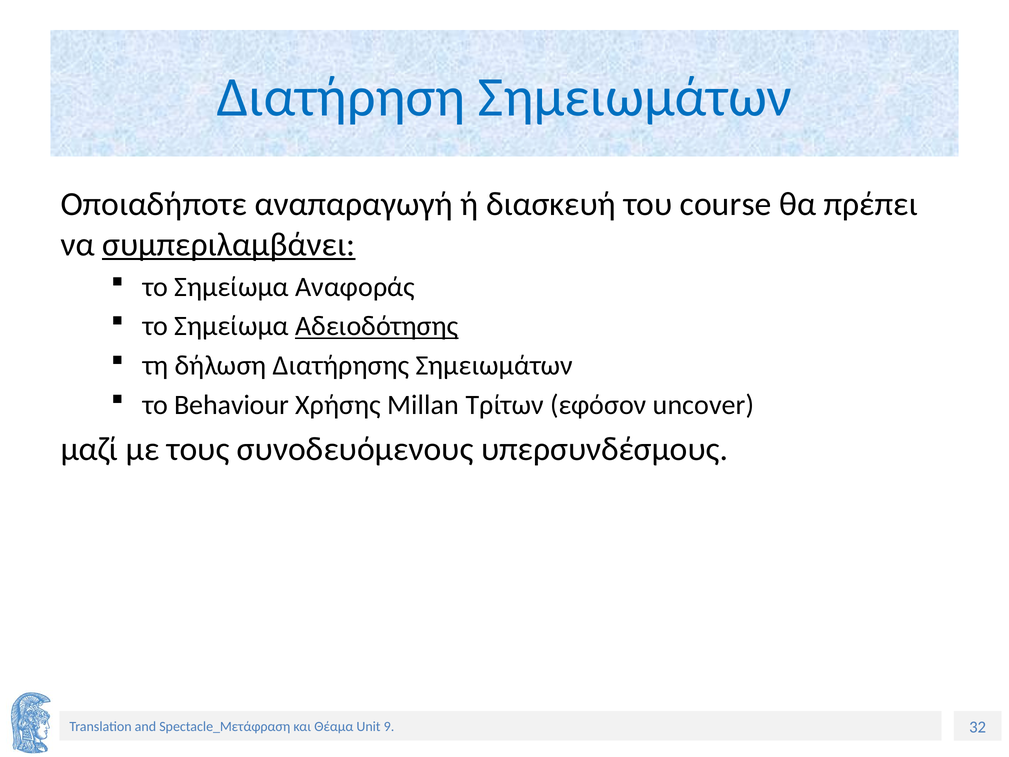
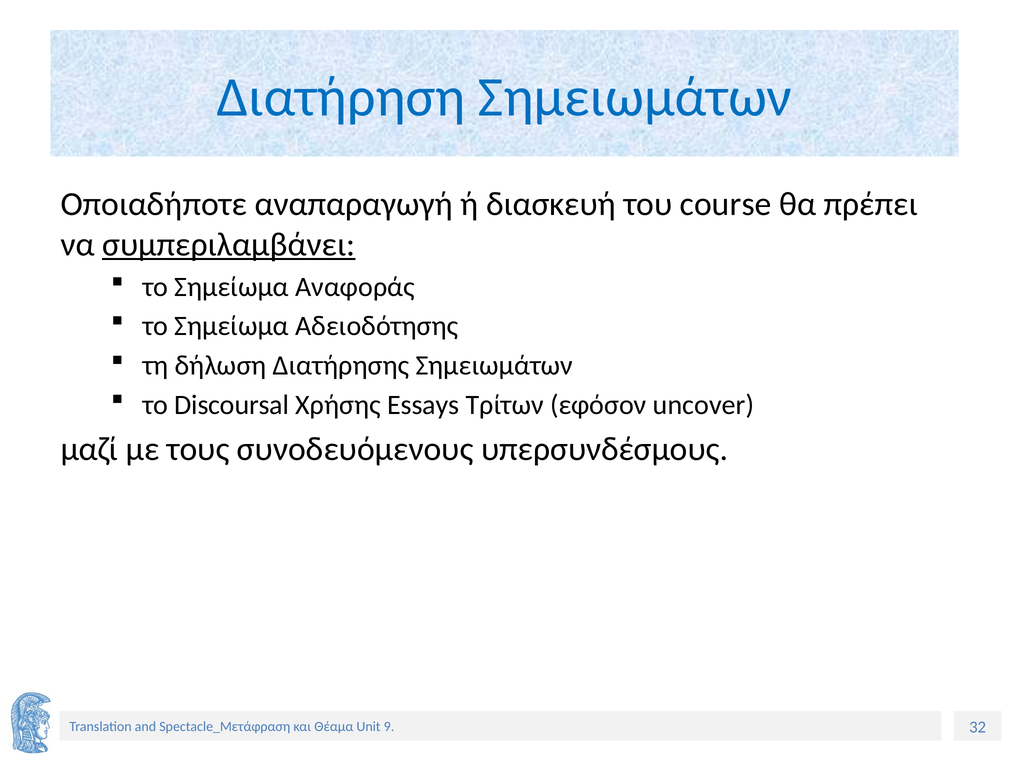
Αδειοδότησης underline: present -> none (377, 326)
Behaviour: Behaviour -> Discoursal (232, 405)
Millan: Millan -> Essays (423, 405)
